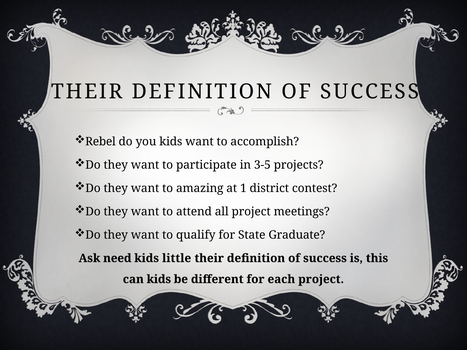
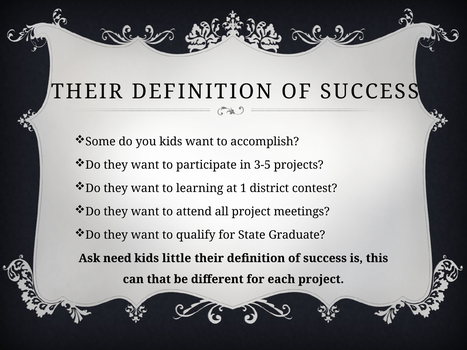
Rebel: Rebel -> Some (101, 142)
amazing: amazing -> learning (200, 188)
can kids: kids -> that (159, 279)
